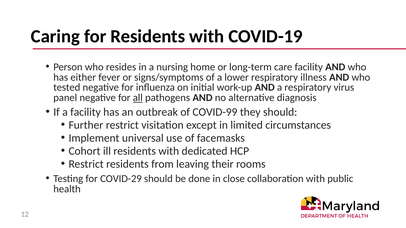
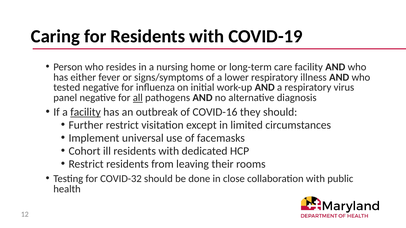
facility underline: none -> present (86, 112)
COVID-99: COVID-99 -> COVID-16 (215, 112)
COVID-29: COVID-29 -> COVID-32 (121, 179)
